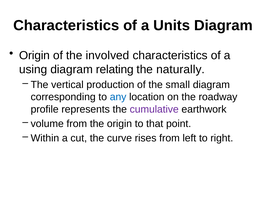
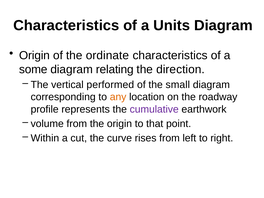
involved: involved -> ordinate (107, 55)
using: using -> some (33, 69)
naturally: naturally -> direction (181, 69)
production: production -> performed (110, 85)
any colour: blue -> orange (118, 97)
